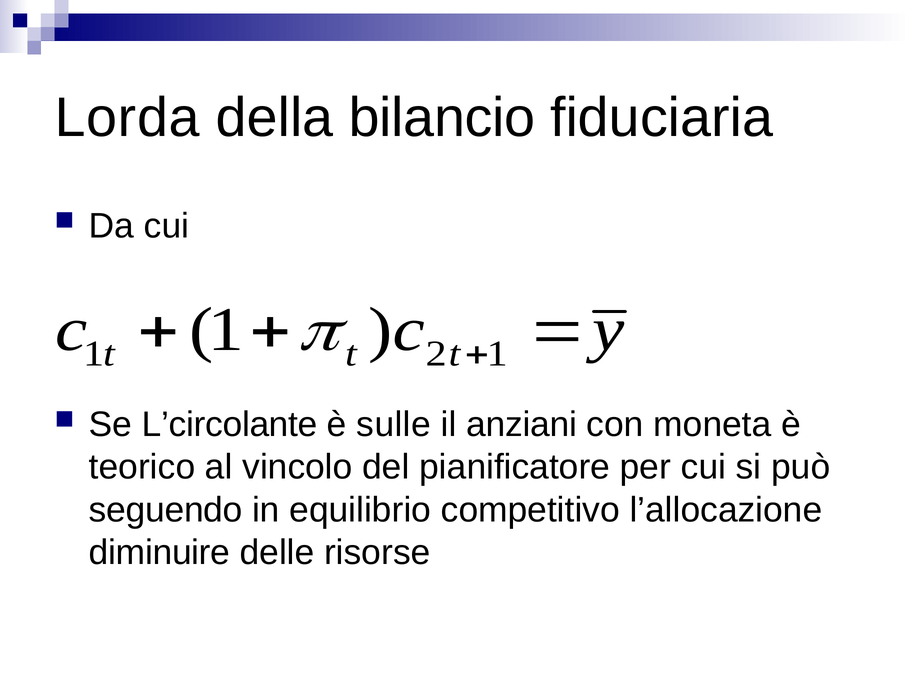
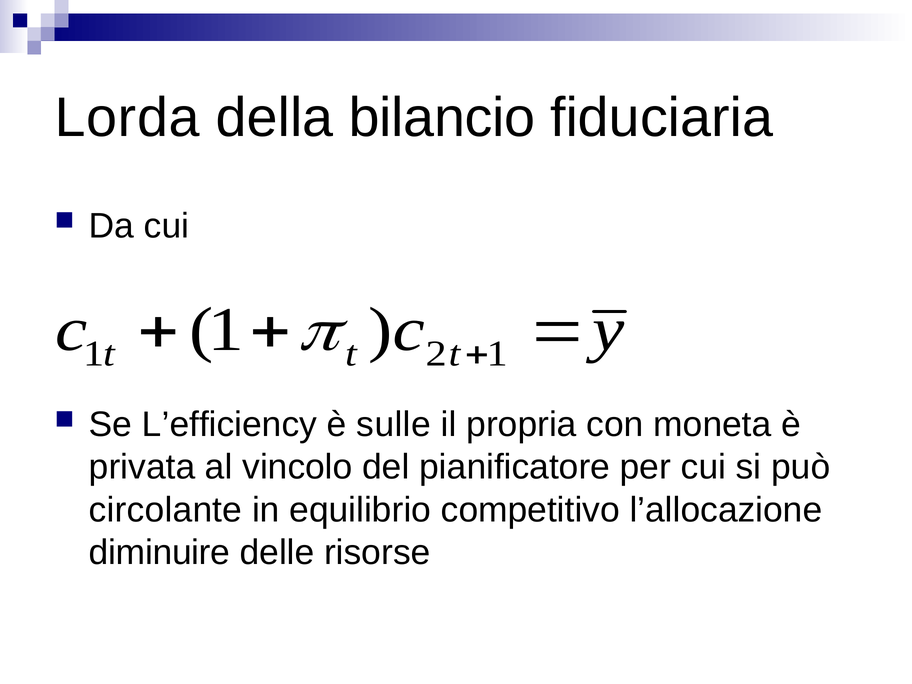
L’circolante: L’circolante -> L’efficiency (230, 425)
anziani: anziani -> propria (522, 425)
teorico: teorico -> privata (142, 467)
seguendo: seguendo -> circolante (166, 510)
